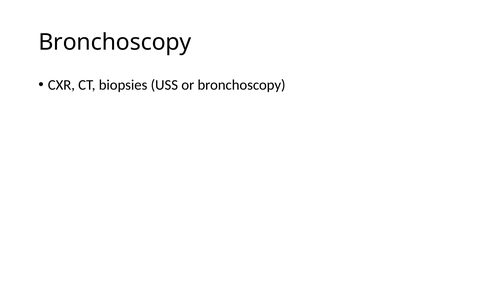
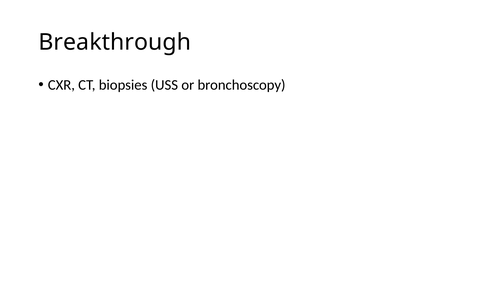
Bronchoscopy: Bronchoscopy -> Breakthrough (115, 42)
